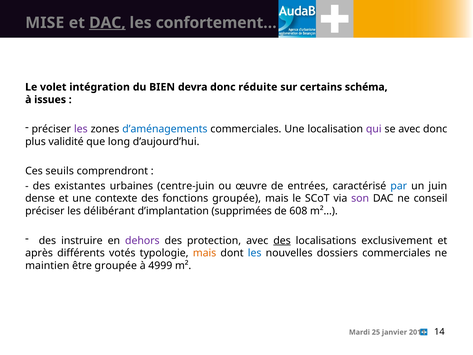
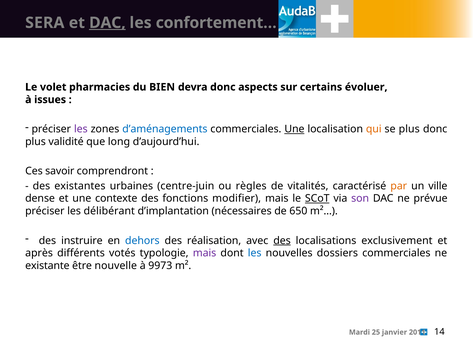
MISE: MISE -> SERA (45, 23)
intégration: intégration -> pharmacies (100, 87)
réduite: réduite -> aspects (258, 87)
schéma: schéma -> évoluer (366, 87)
Une underline: none -> present (294, 129)
qui colour: purple -> orange (374, 129)
se avec: avec -> plus (409, 129)
seuils: seuils -> savoir (60, 171)
œuvre: œuvre -> règles (251, 186)
entrées: entrées -> vitalités (308, 186)
par colour: blue -> orange (399, 186)
juin: juin -> ville (438, 186)
fonctions groupée: groupée -> modifier (237, 198)
SCoT underline: none -> present (317, 198)
conseil: conseil -> prévue (431, 198)
supprimées: supprimées -> nécessaires (242, 211)
608: 608 -> 650 (298, 211)
dehors colour: purple -> blue (142, 240)
protection: protection -> réalisation (214, 240)
mais colour: orange -> purple (205, 253)
maintien: maintien -> existante (47, 266)
être groupée: groupée -> nouvelle (116, 266)
4999: 4999 -> 9973 (160, 266)
